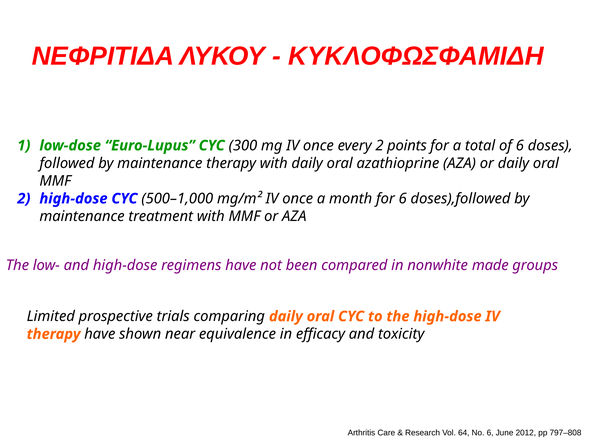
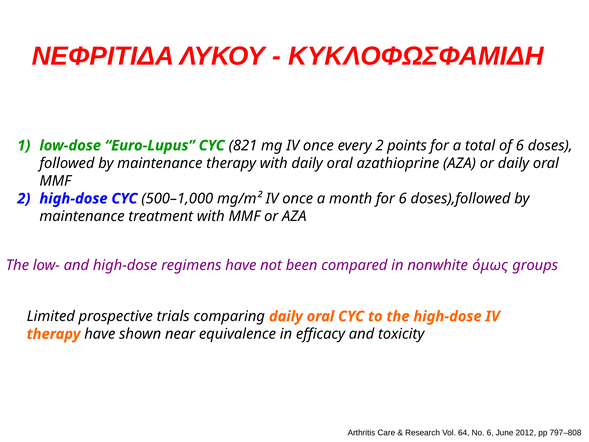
300: 300 -> 821 (243, 145)
made: made -> όμως (490, 265)
